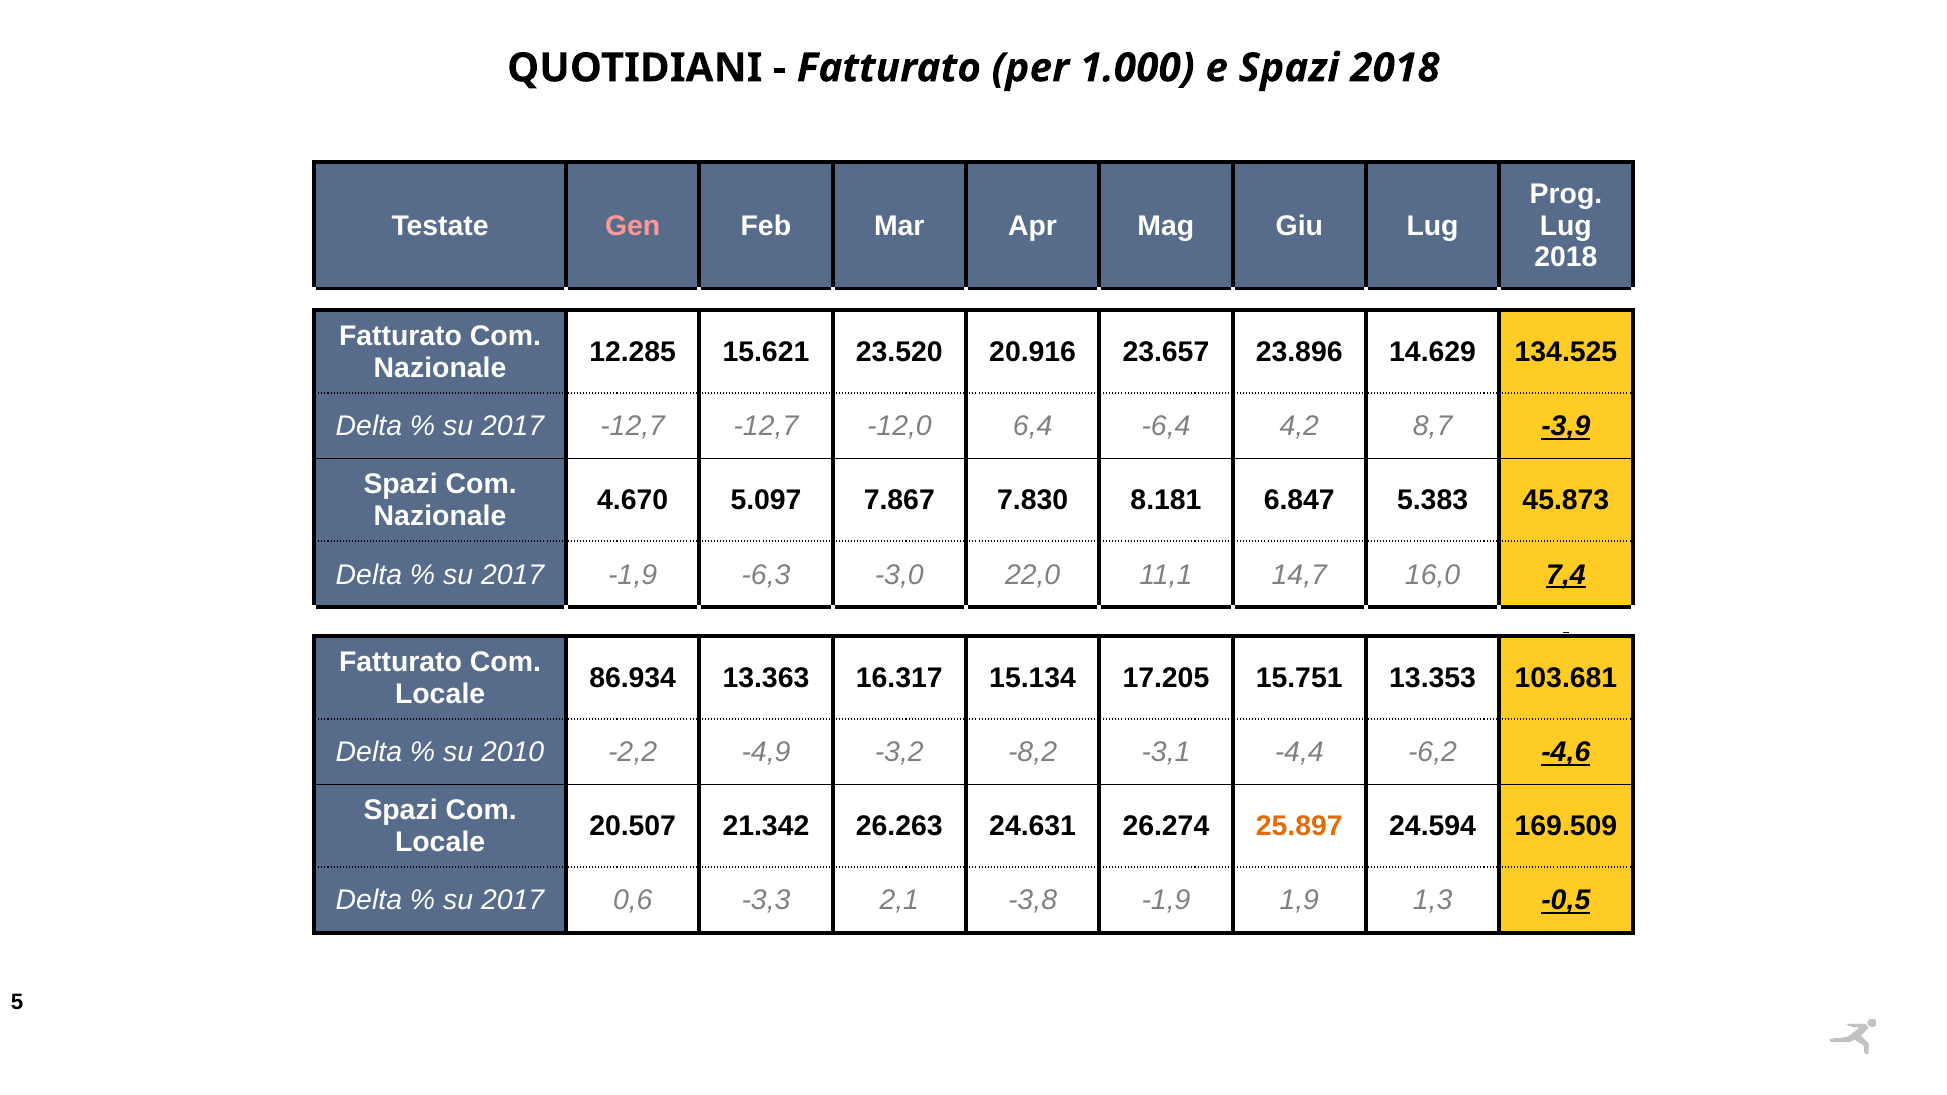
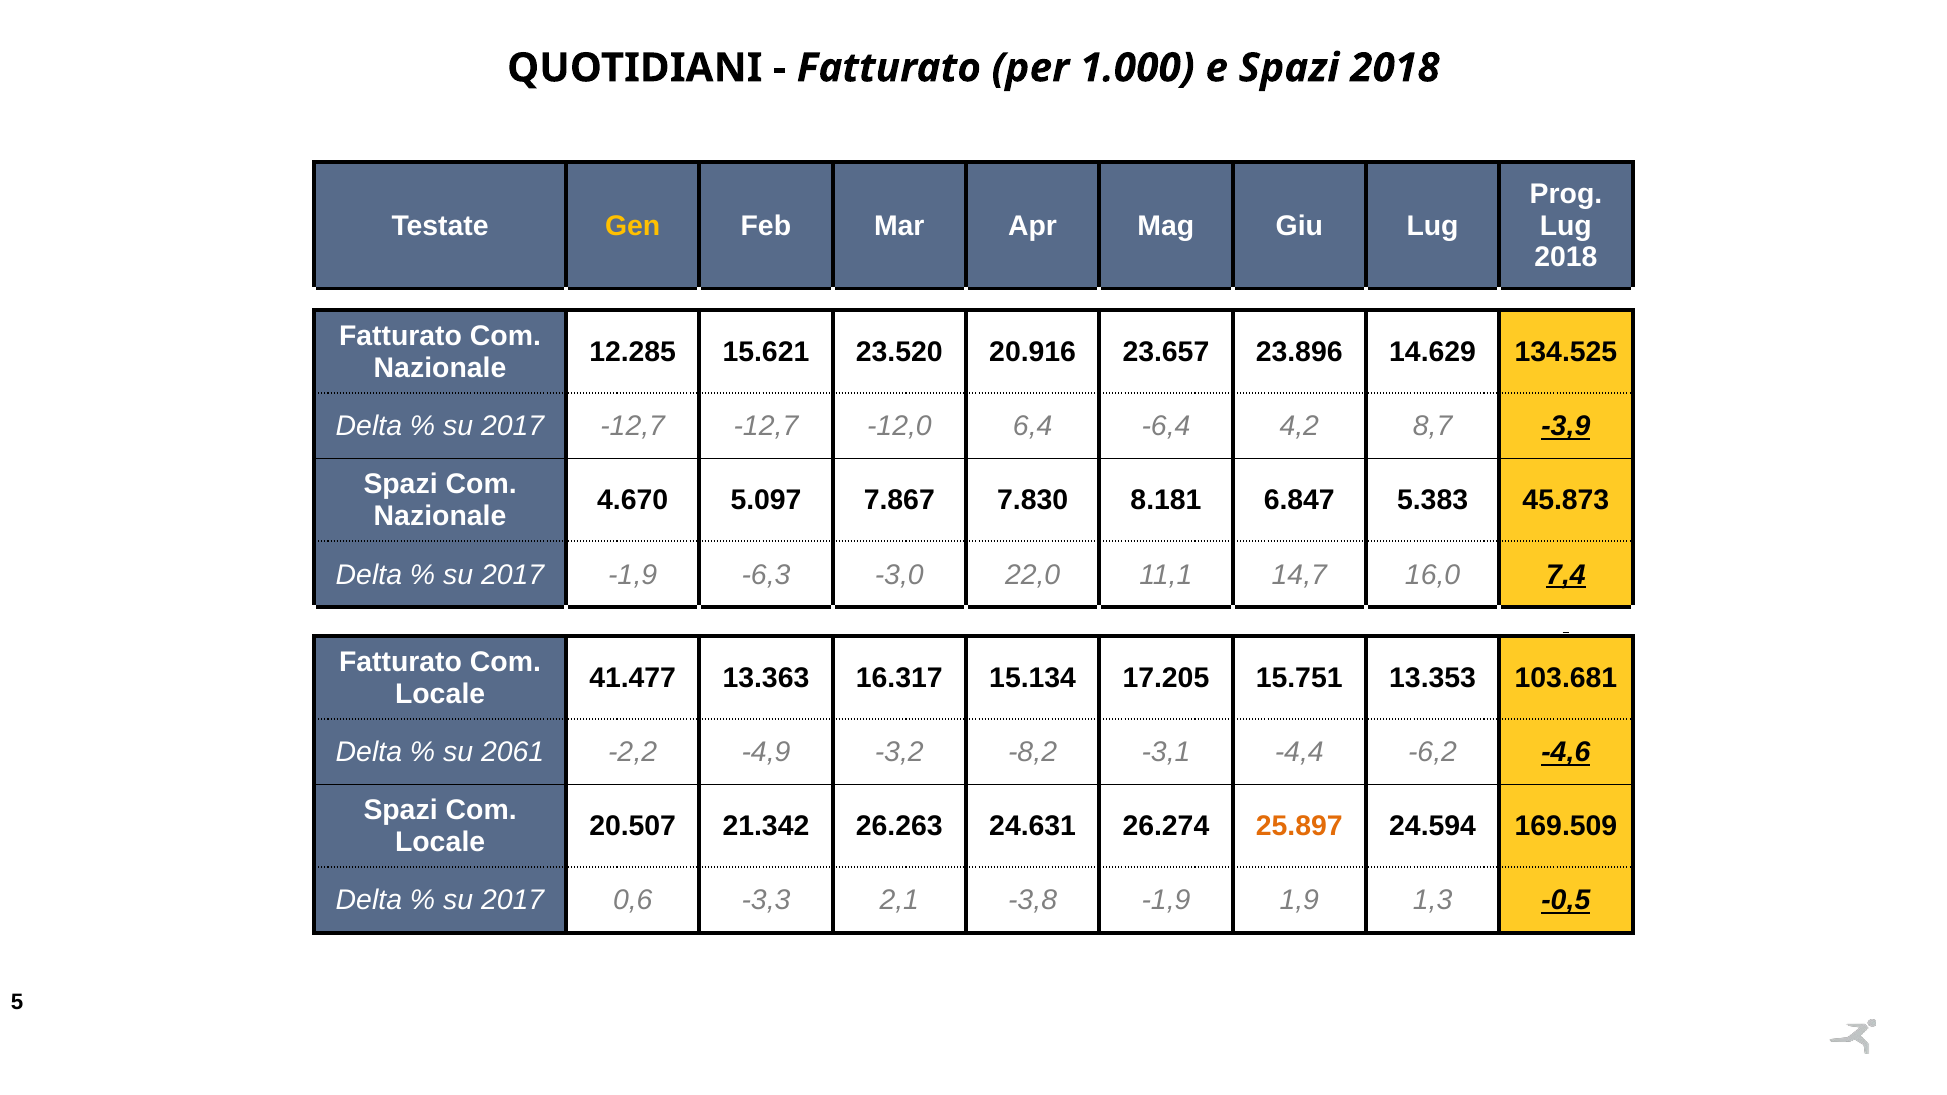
Gen colour: pink -> yellow (633, 226)
86.934: 86.934 -> 41.477 (633, 678)
2010: 2010 -> 2061 (513, 752)
